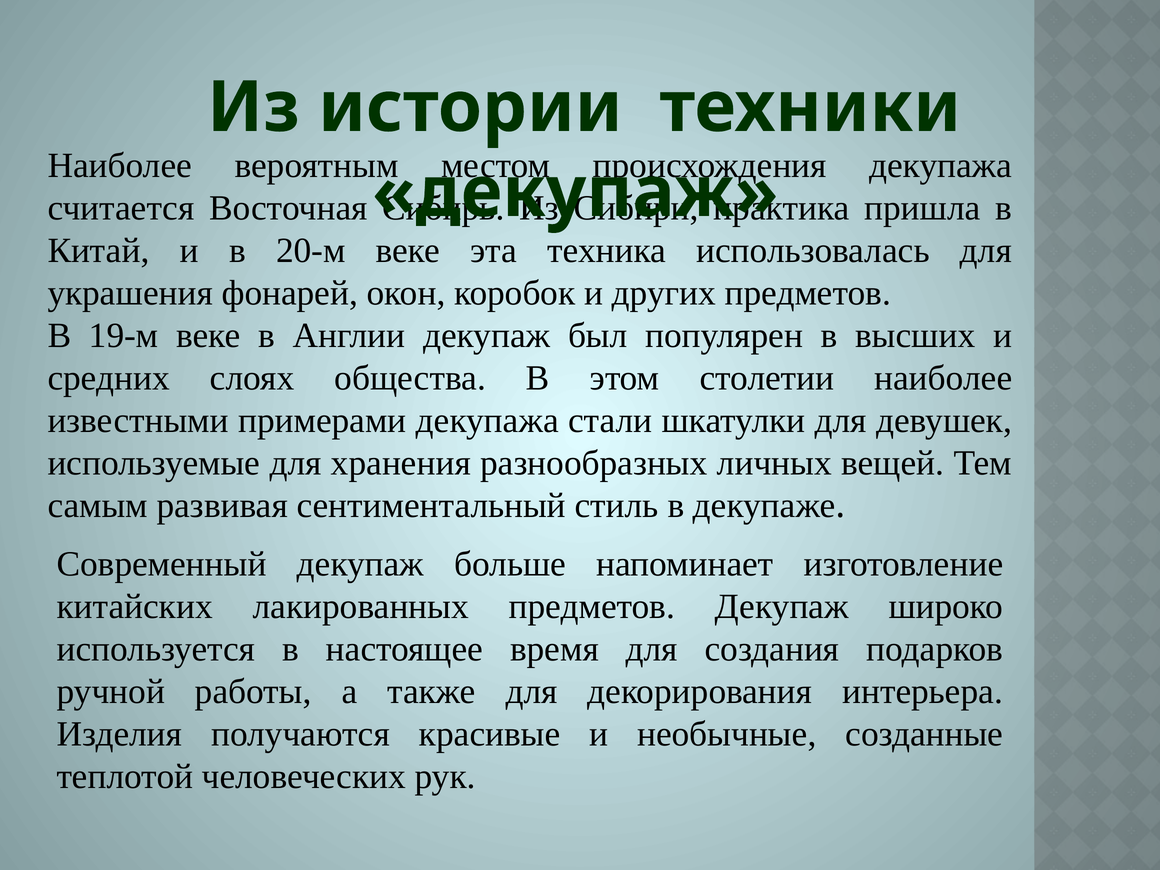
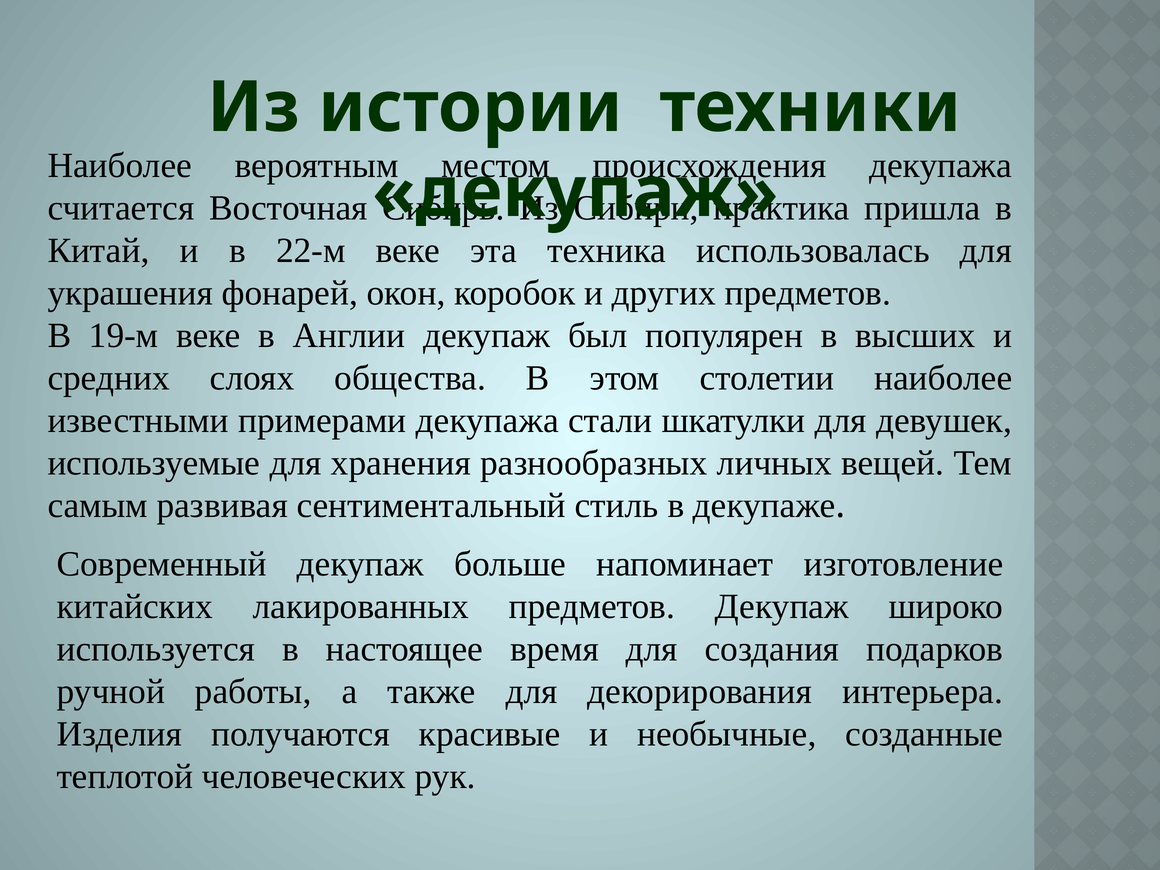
20-м: 20-м -> 22-м (311, 250)
